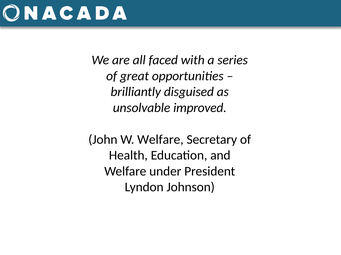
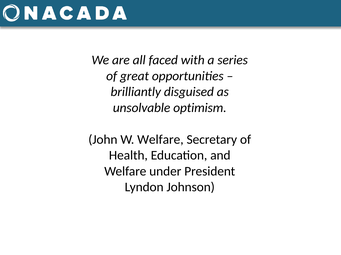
improved: improved -> optimism (200, 108)
